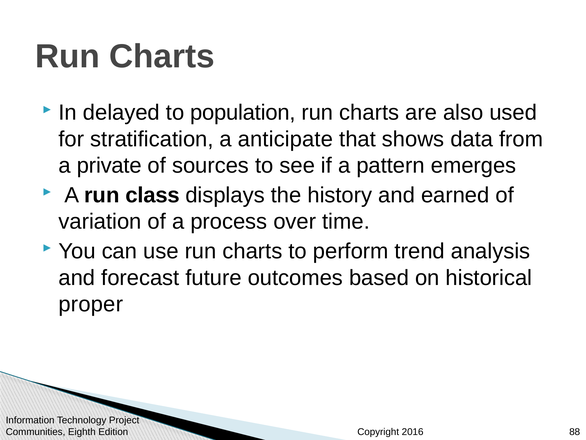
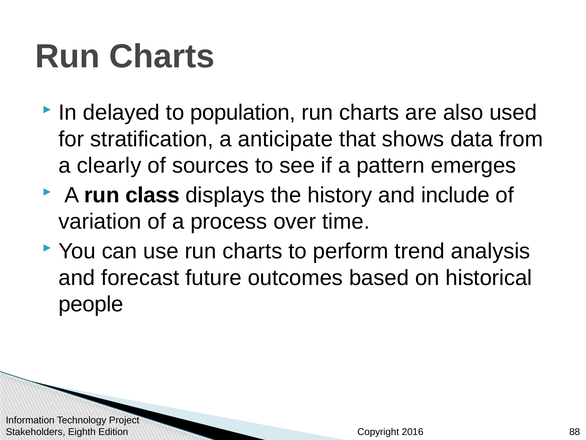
private: private -> clearly (109, 165)
earned: earned -> include (455, 195)
proper: proper -> people (91, 304)
Communities: Communities -> Stakeholders (36, 431)
